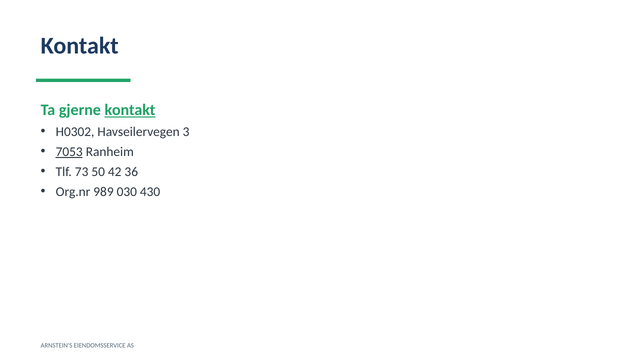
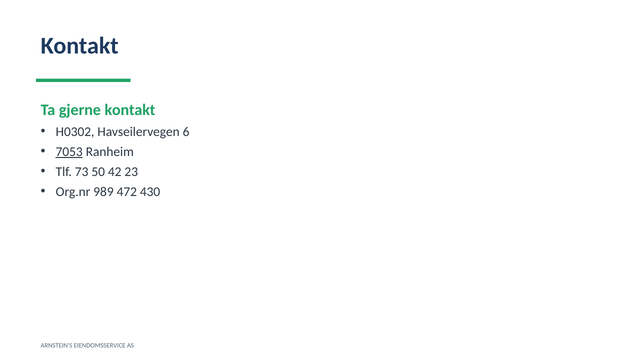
kontakt underline: present -> none (130, 110)
3: 3 -> 6 (186, 132)
36: 36 -> 23 (131, 172)
030: 030 -> 472 (127, 192)
